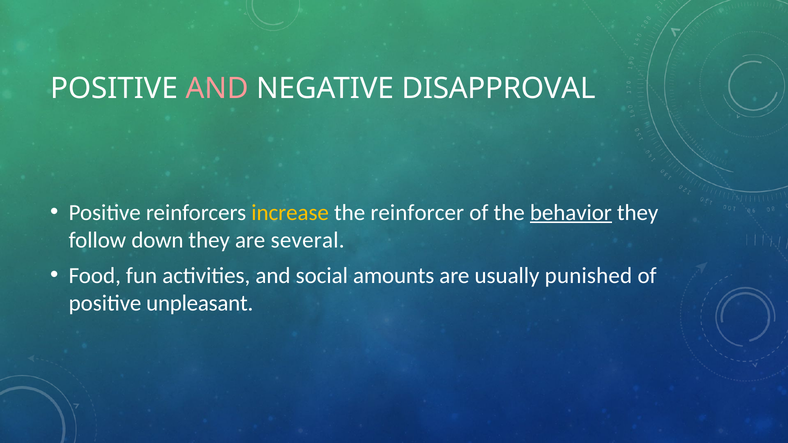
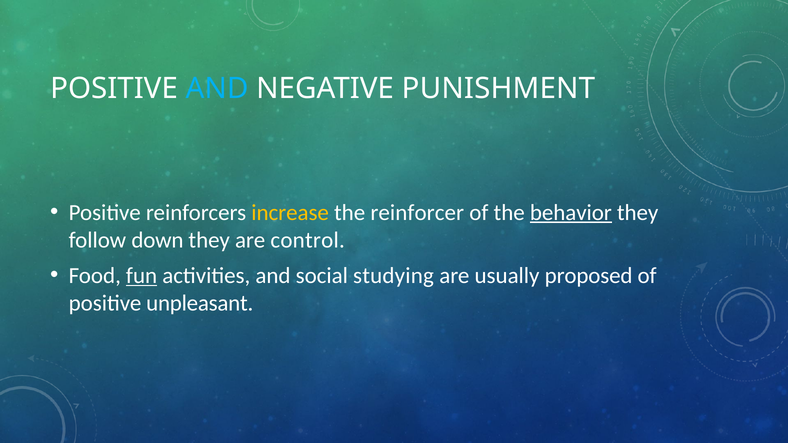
AND colour: pink -> light blue (217, 89)
DISAPPROVAL: DISAPPROVAL -> PUNISHMENT (498, 89)
several: several -> control (308, 240)
fun underline: none -> present (142, 276)
amounts: amounts -> studying (393, 276)
punished: punished -> proposed (589, 276)
